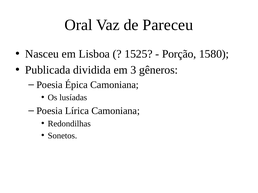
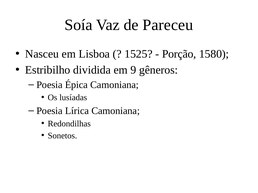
Oral: Oral -> Soía (79, 25)
Publicada: Publicada -> Estribilho (48, 70)
3: 3 -> 9 (133, 70)
